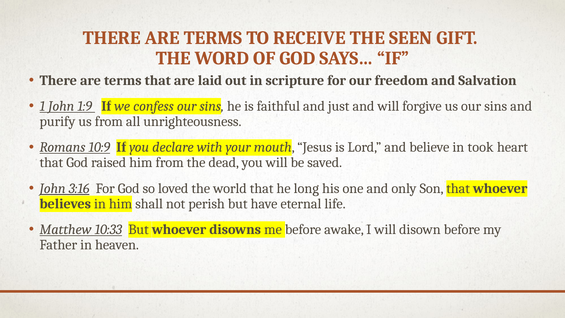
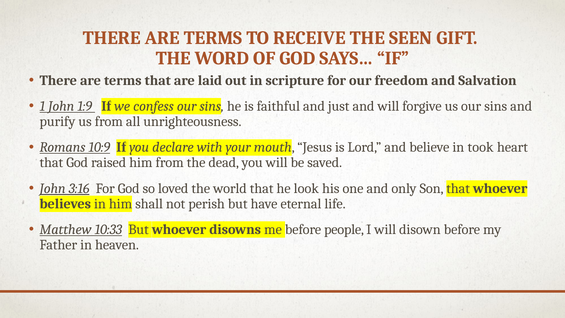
long: long -> look (306, 188)
awake: awake -> people (344, 229)
